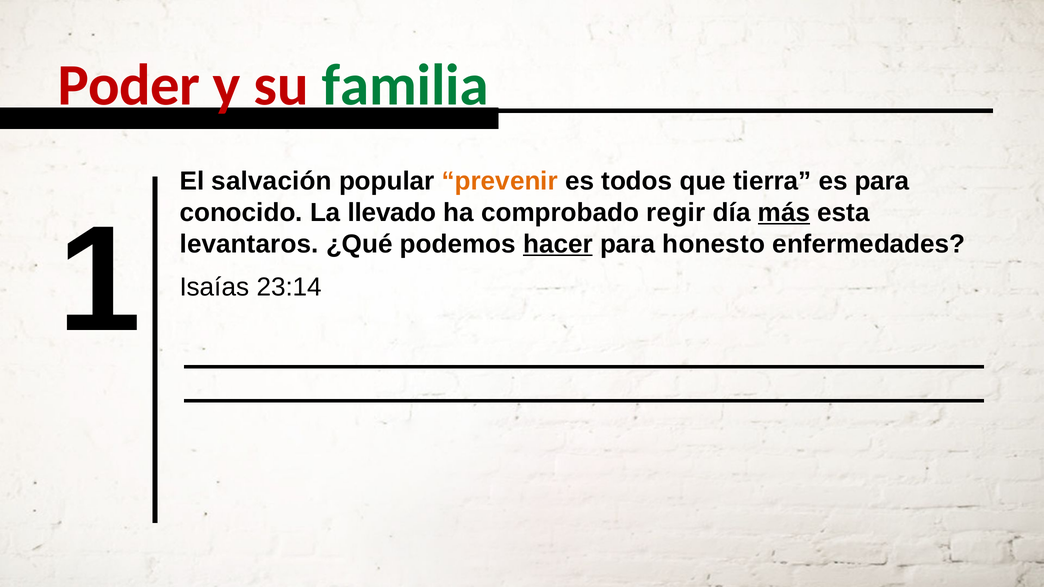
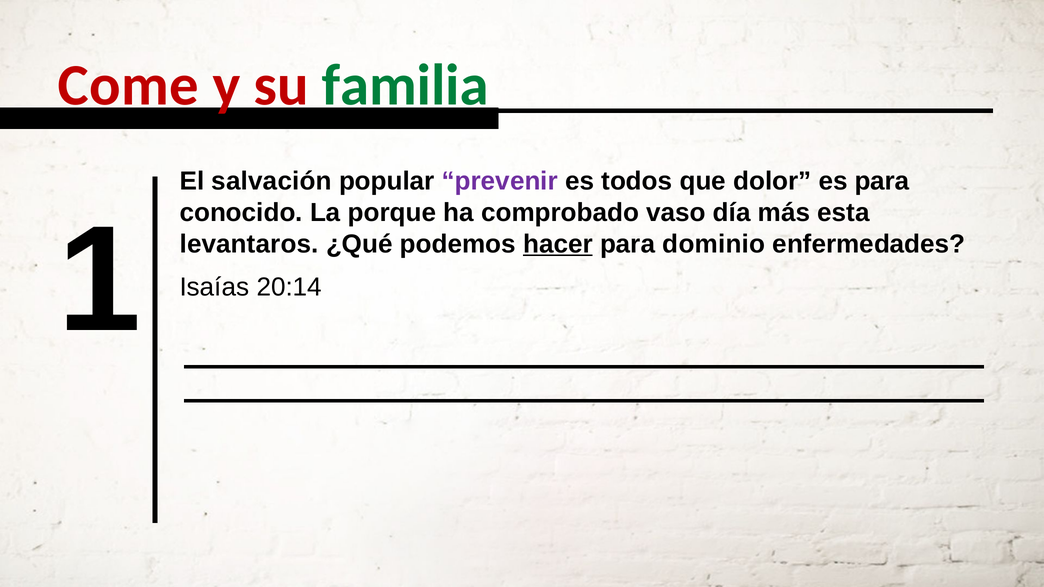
Poder: Poder -> Come (128, 85)
prevenir colour: orange -> purple (500, 181)
tierra: tierra -> dolor (772, 181)
llevado: llevado -> porque (392, 213)
regir: regir -> vaso (676, 213)
más underline: present -> none (784, 213)
23:14: 23:14 -> 20:14 (289, 287)
honesto: honesto -> dominio (714, 244)
